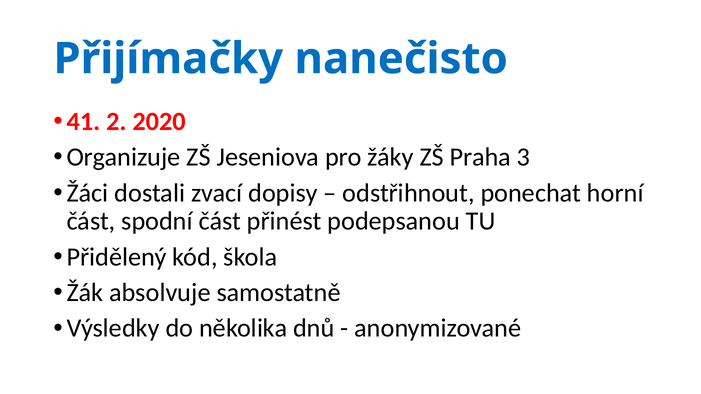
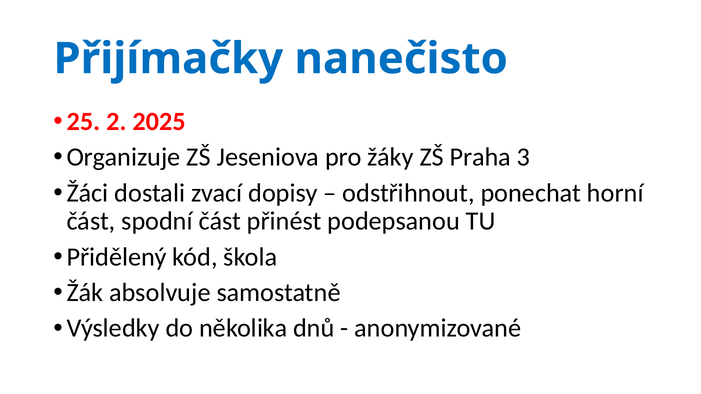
41: 41 -> 25 (83, 122)
2020: 2020 -> 2025 (159, 122)
